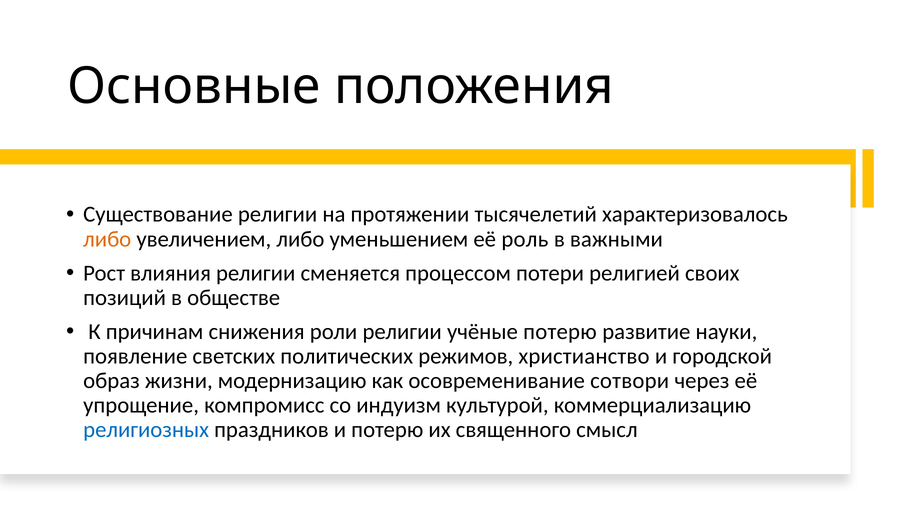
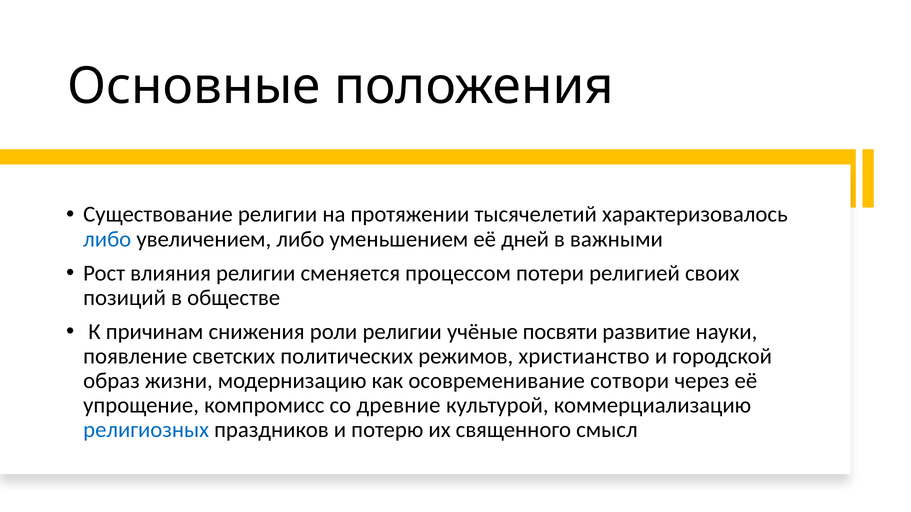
либо colour: orange -> blue (107, 239)
роль: роль -> дней (525, 239)
учёные потерю: потерю -> посвяти (560, 332)
индуизм: индуизм -> древние (399, 406)
